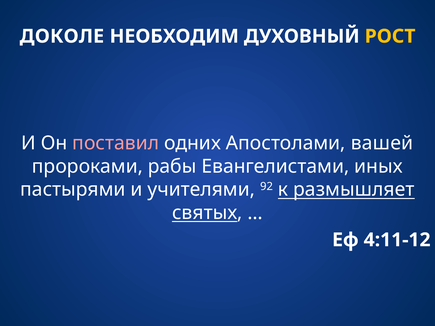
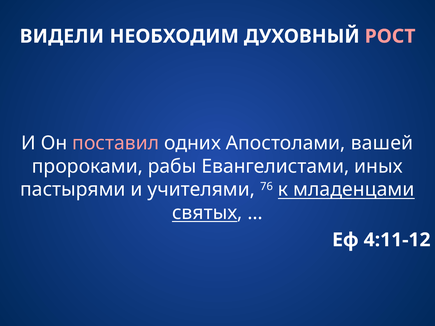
ДОКОЛЕ: ДОКОЛЕ -> ВИДЕЛИ (62, 36)
РОСТ colour: yellow -> pink (390, 36)
92: 92 -> 76 (267, 187)
размышляет: размышляет -> младенцами (354, 190)
